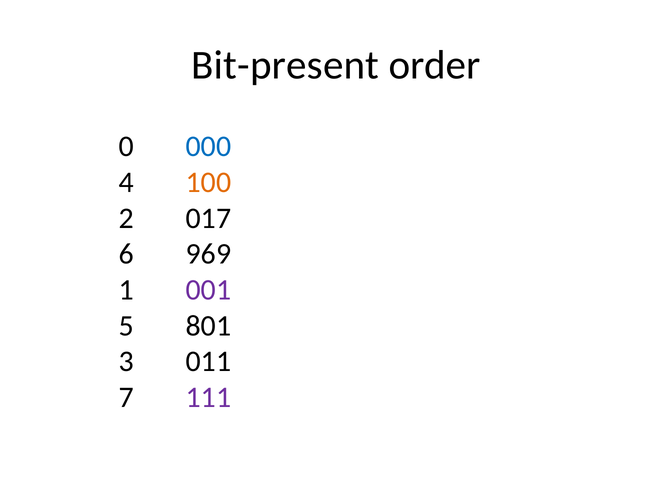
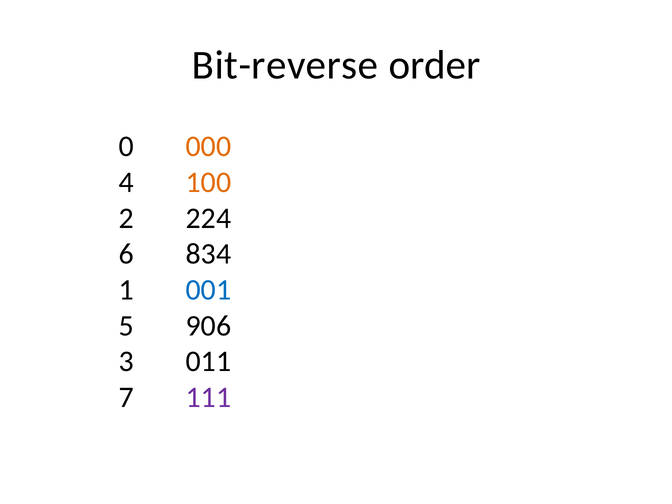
Bit-present: Bit-present -> Bit-reverse (285, 65)
000 colour: blue -> orange (208, 147)
017: 017 -> 224 (208, 218)
969: 969 -> 834 (208, 254)
001 colour: purple -> blue (208, 290)
801: 801 -> 906 (208, 326)
